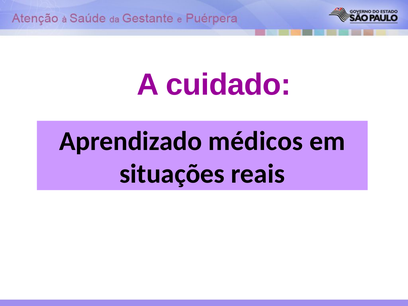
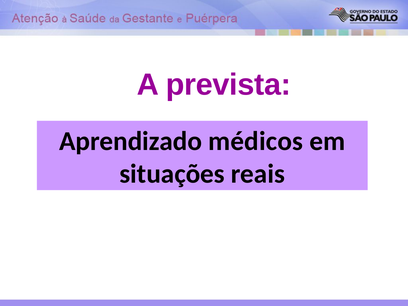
cuidado: cuidado -> prevista (228, 85)
